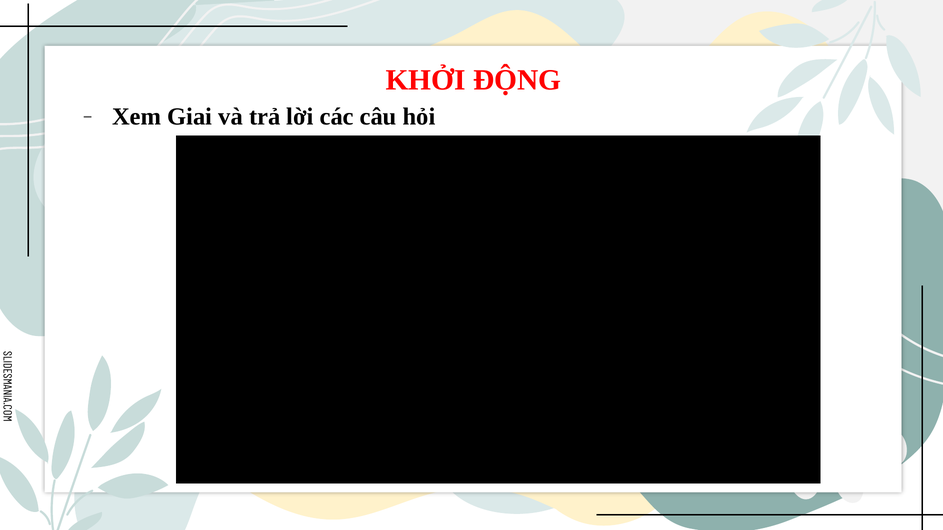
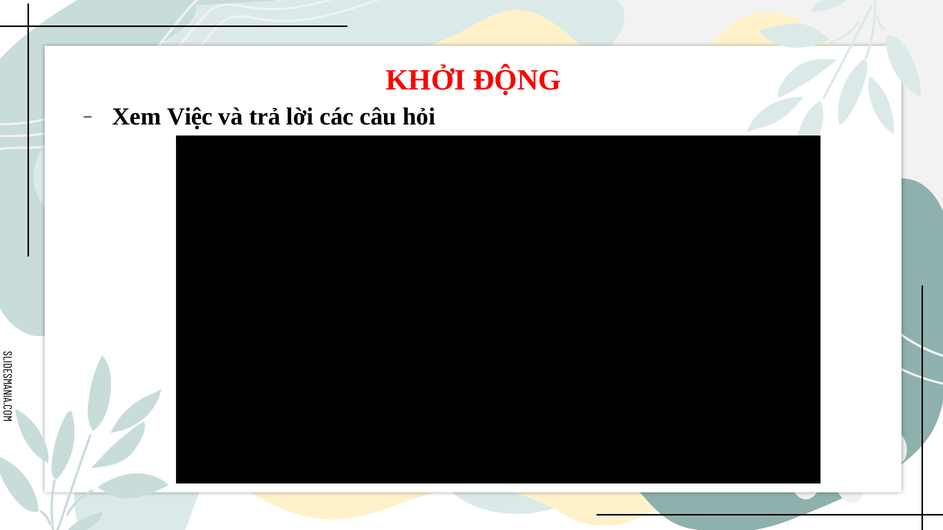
Giai: Giai -> Việc (190, 117)
